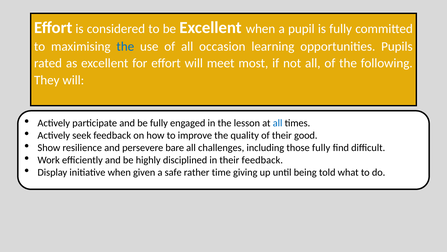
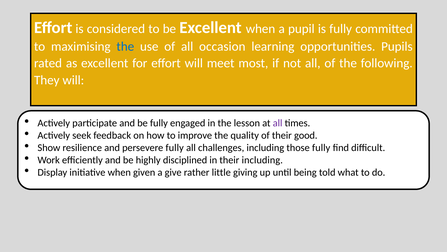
all colour: blue -> purple (278, 123)
persevere bare: bare -> fully (175, 147)
their feedback: feedback -> including (262, 160)
safe: safe -> give (173, 172)
time: time -> little (221, 172)
